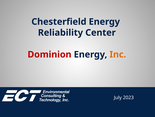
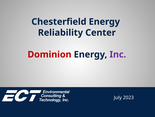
Inc colour: orange -> purple (118, 54)
